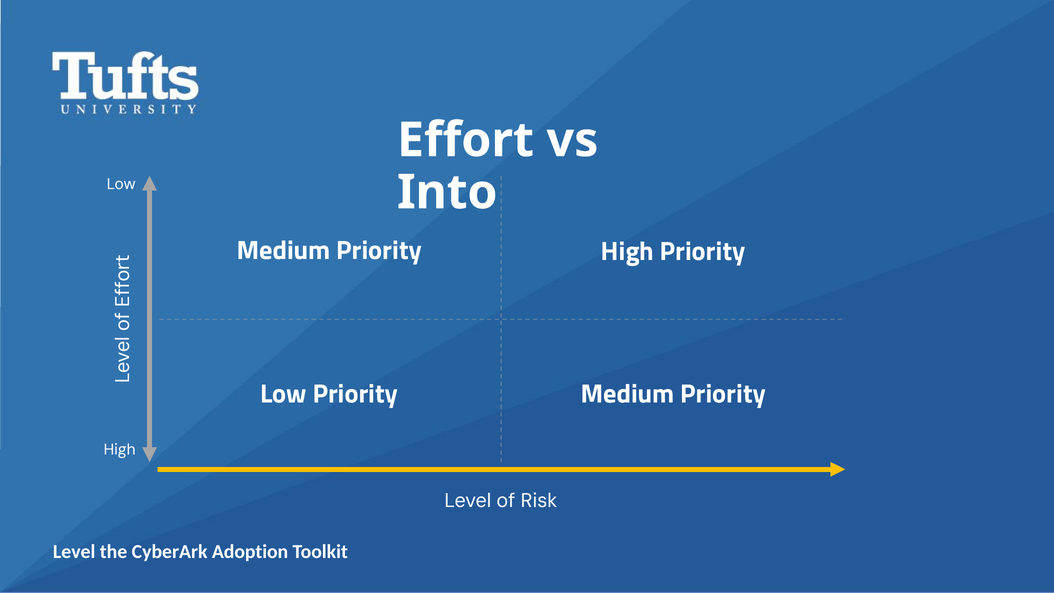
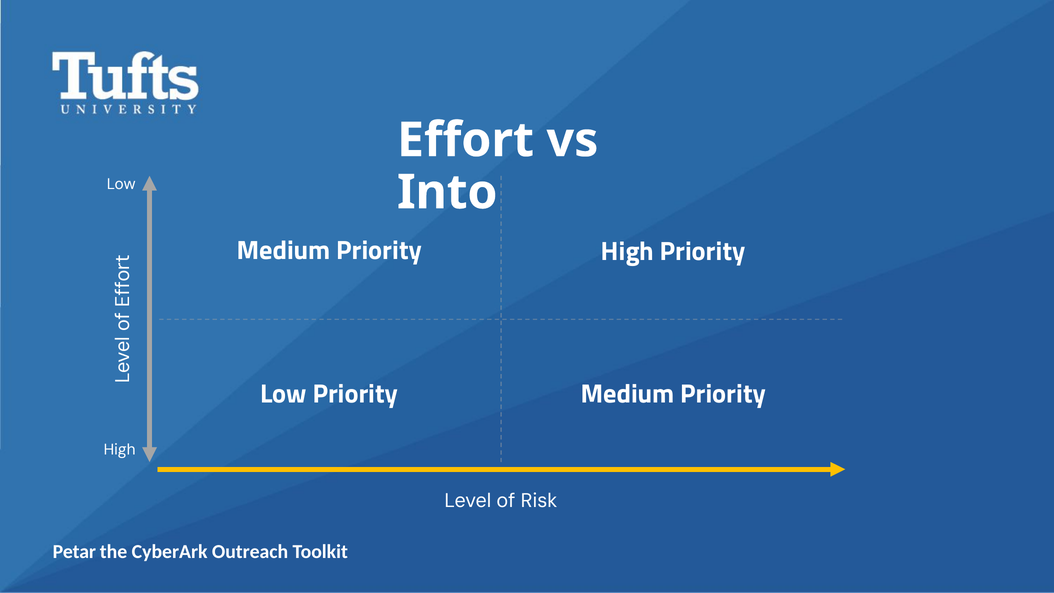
Level: Level -> Petar (74, 552)
Adoption: Adoption -> Outreach (250, 552)
